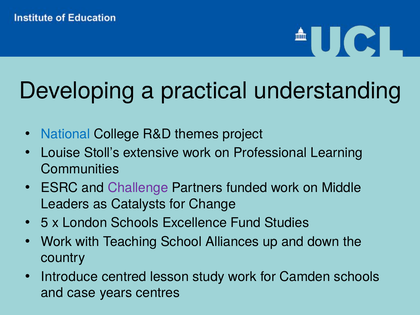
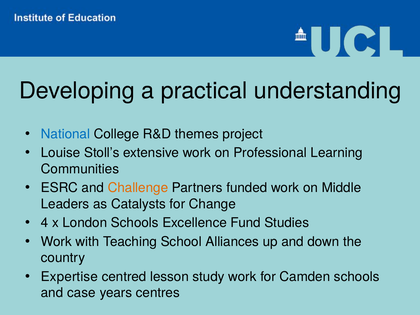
Challenge colour: purple -> orange (138, 188)
5: 5 -> 4 (45, 223)
Introduce: Introduce -> Expertise (69, 277)
